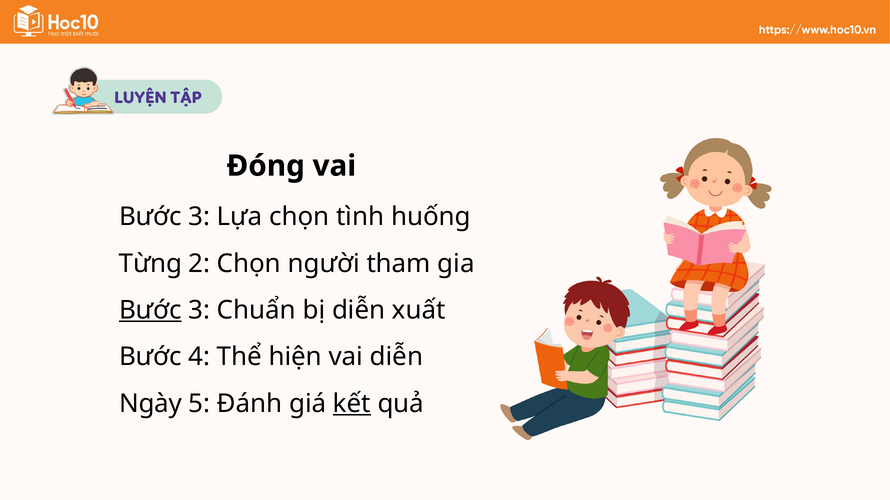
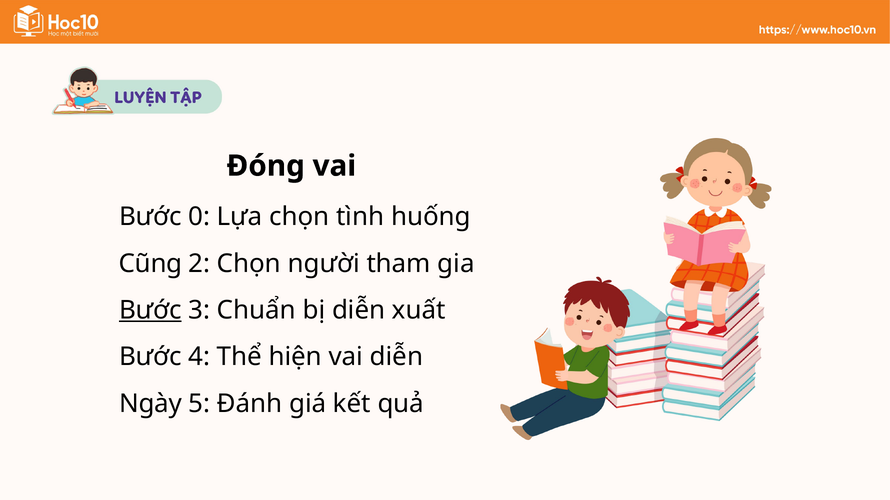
3: 3 -> 0 (199, 217)
Từng: Từng -> Cũng (151, 264)
kết underline: present -> none (352, 404)
